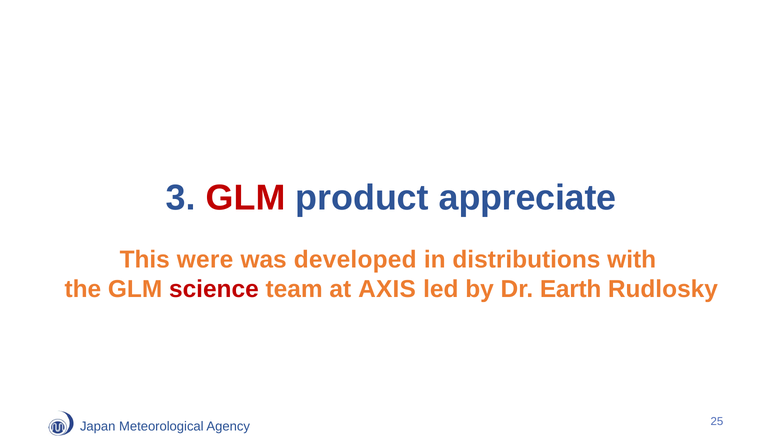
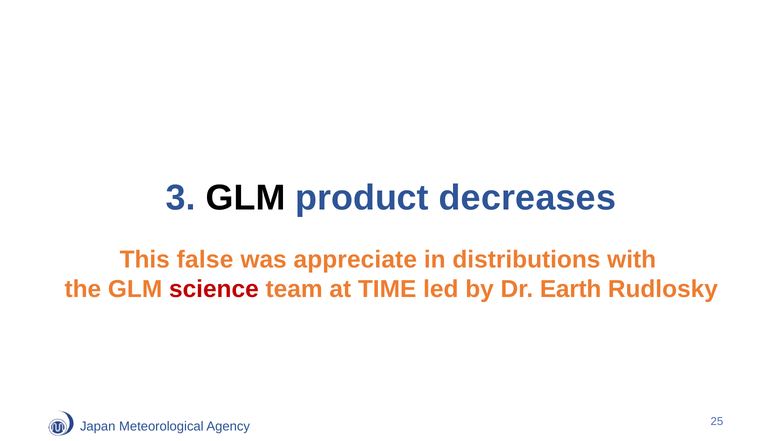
GLM colour: red -> black (246, 197)
appreciate: appreciate -> decreases (527, 197)
were: were -> false (205, 260)
developed: developed -> appreciate (355, 260)
AXIS: AXIS -> TIME (387, 289)
